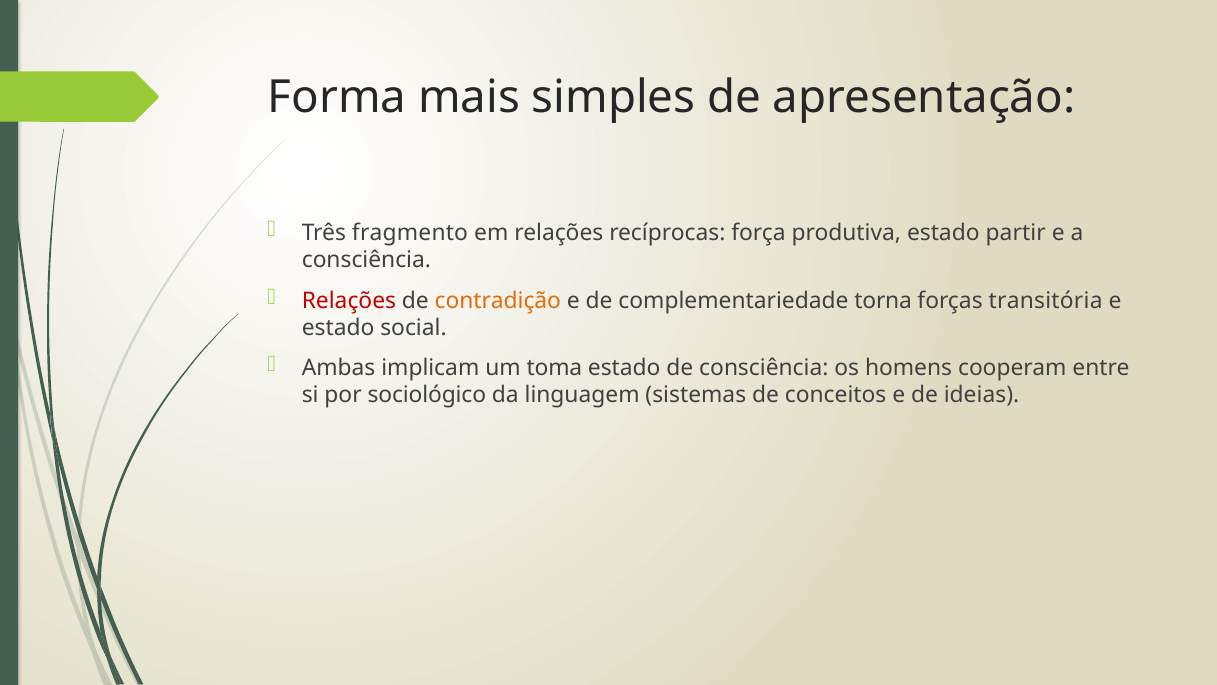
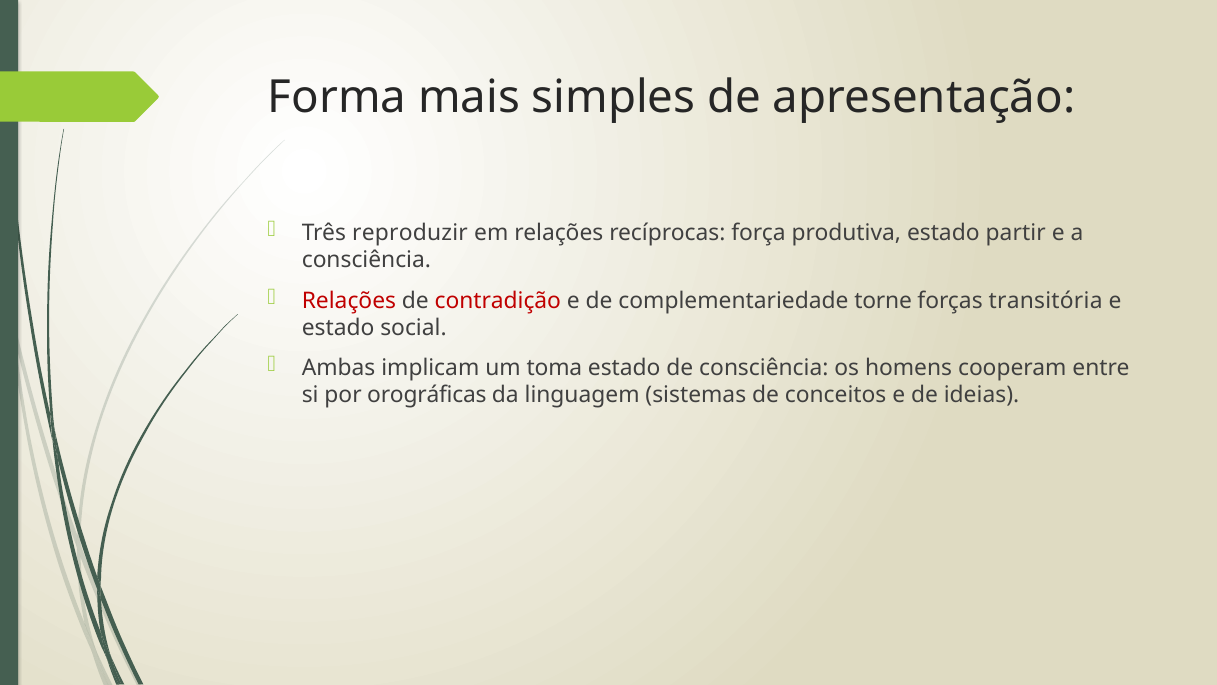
fragmento: fragmento -> reproduzir (410, 233)
contradição colour: orange -> red (498, 300)
torna: torna -> torne (883, 300)
sociológico: sociológico -> orográficas (427, 395)
